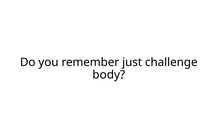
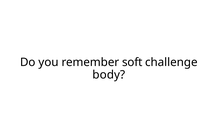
just: just -> soft (132, 62)
